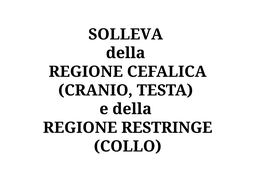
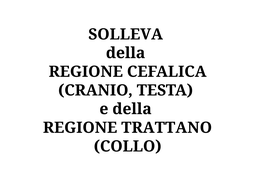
RESTRINGE: RESTRINGE -> TRATTANO (167, 128)
